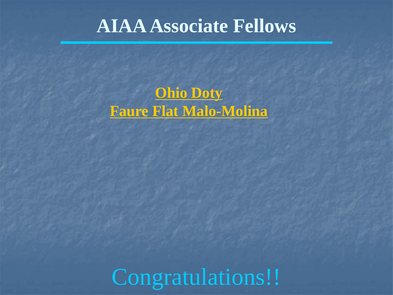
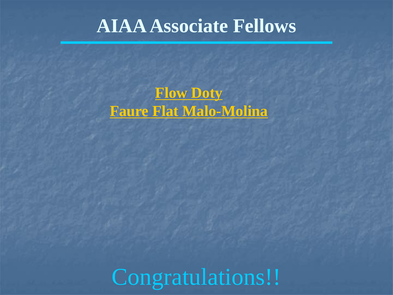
Ohio: Ohio -> Flow (171, 93)
